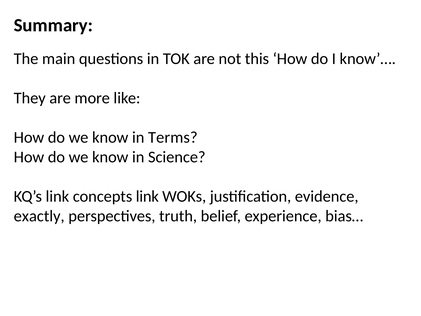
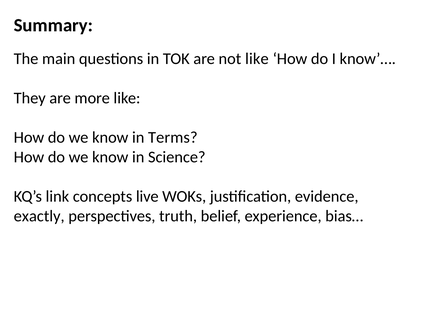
not this: this -> like (257, 59)
concepts link: link -> live (147, 196)
